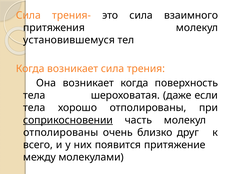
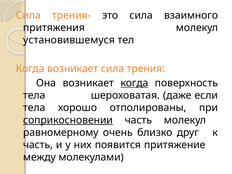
когда underline: none -> present (134, 83)
отполированы: отполированы -> равномерному (61, 132)
всего: всего -> часть (38, 145)
